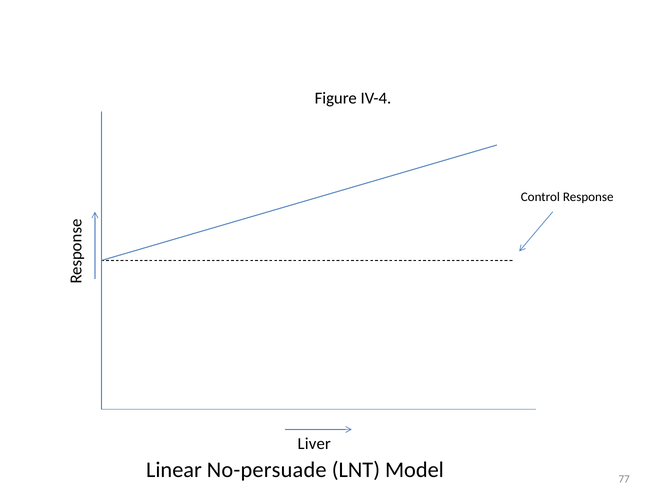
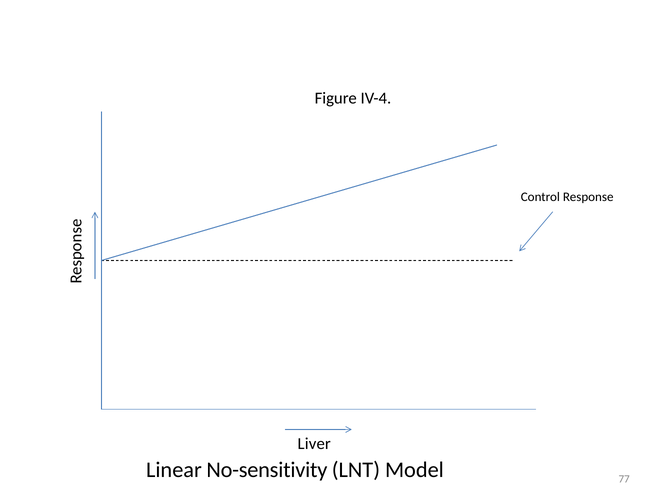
No-persuade: No-persuade -> No-sensitivity (267, 470)
